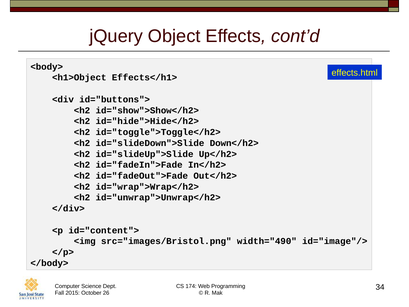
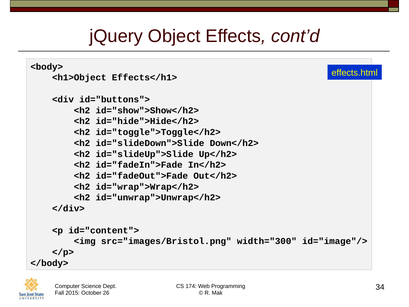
width="490: width="490 -> width="300 (267, 241)
